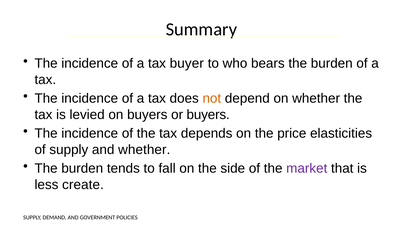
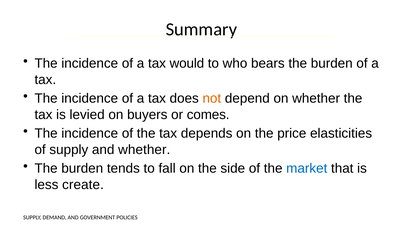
buyer: buyer -> would (187, 63)
or buyers: buyers -> comes (208, 114)
market colour: purple -> blue (307, 168)
